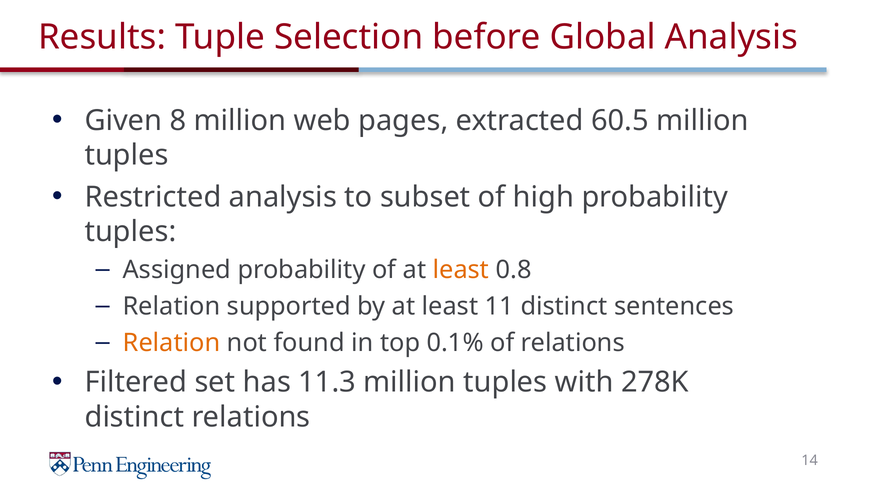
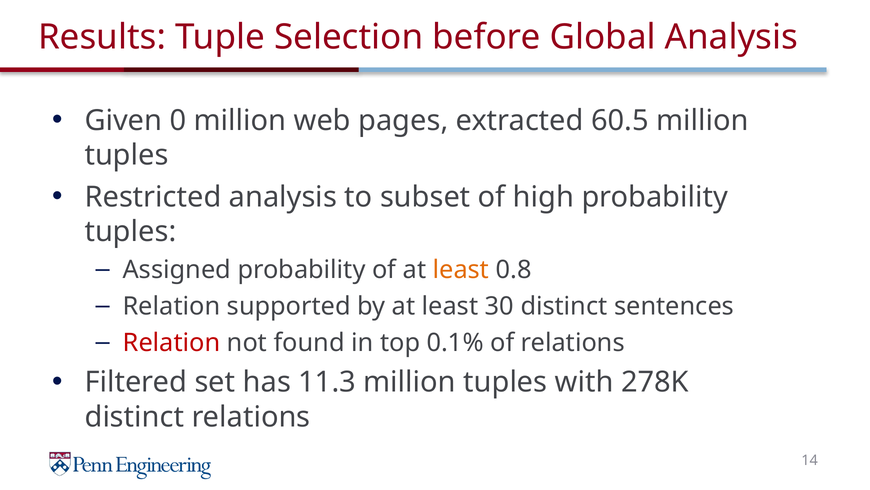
8: 8 -> 0 (178, 120)
11: 11 -> 30 (499, 306)
Relation colour: orange -> red (172, 342)
